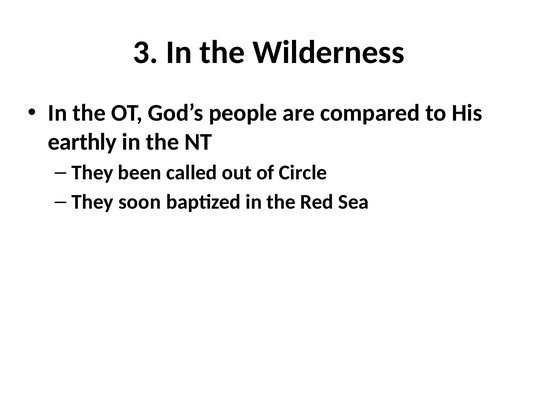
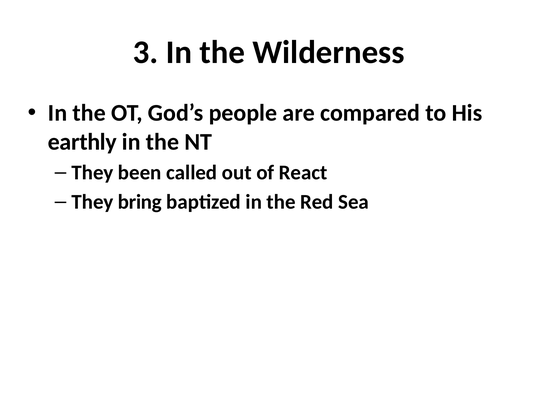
Circle: Circle -> React (303, 172)
soon: soon -> bring (140, 202)
